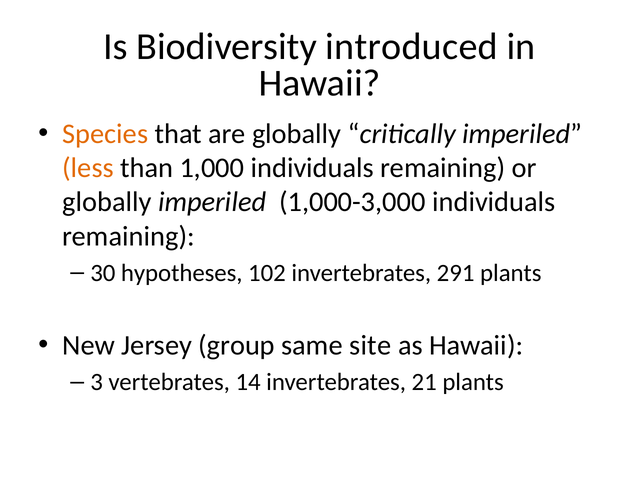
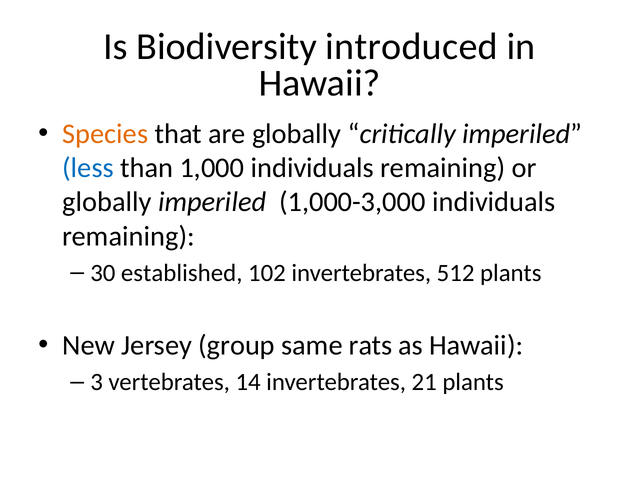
less colour: orange -> blue (88, 168)
hypotheses: hypotheses -> established (182, 273)
291: 291 -> 512 (456, 273)
site: site -> rats (371, 346)
